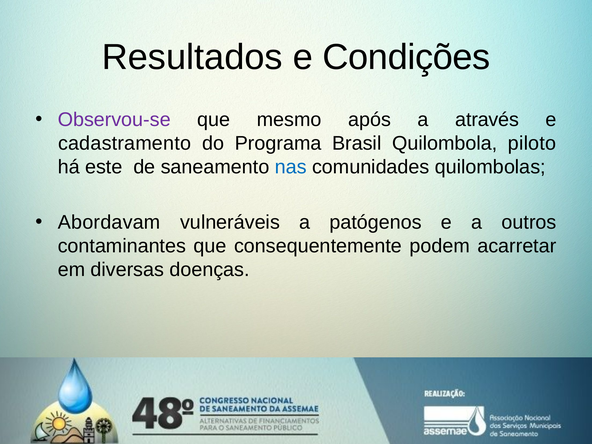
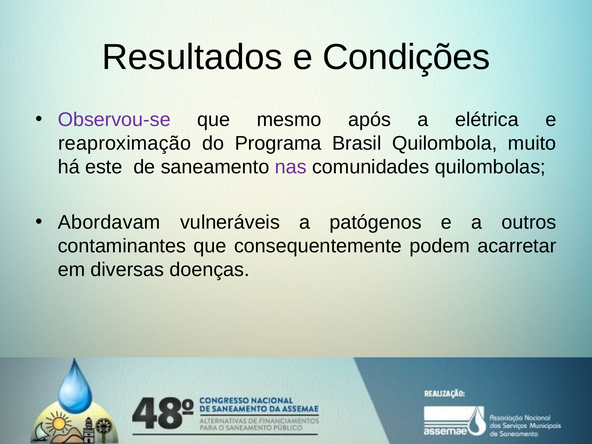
através: através -> elétrica (487, 120)
cadastramento: cadastramento -> reaproximação (125, 143)
piloto: piloto -> muito (532, 143)
nas colour: blue -> purple (291, 167)
